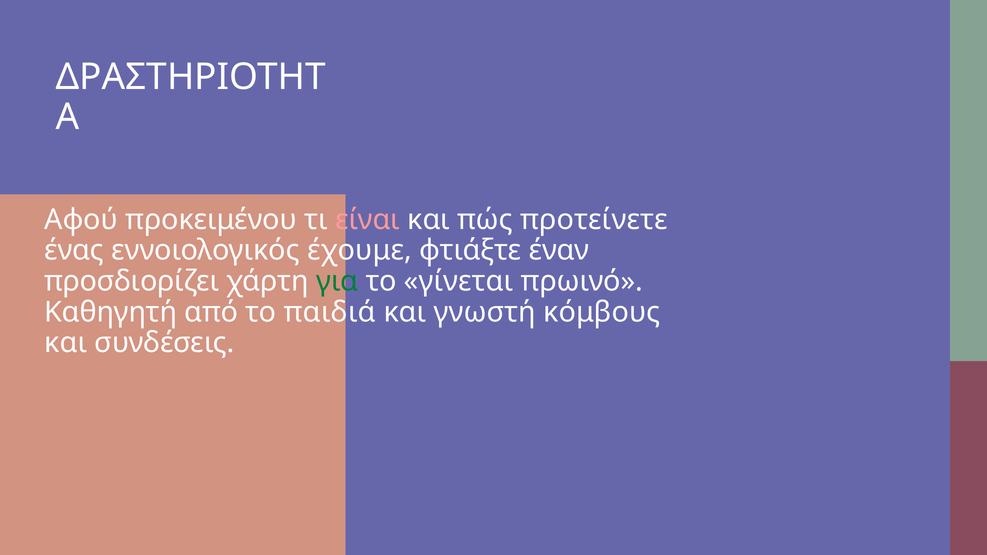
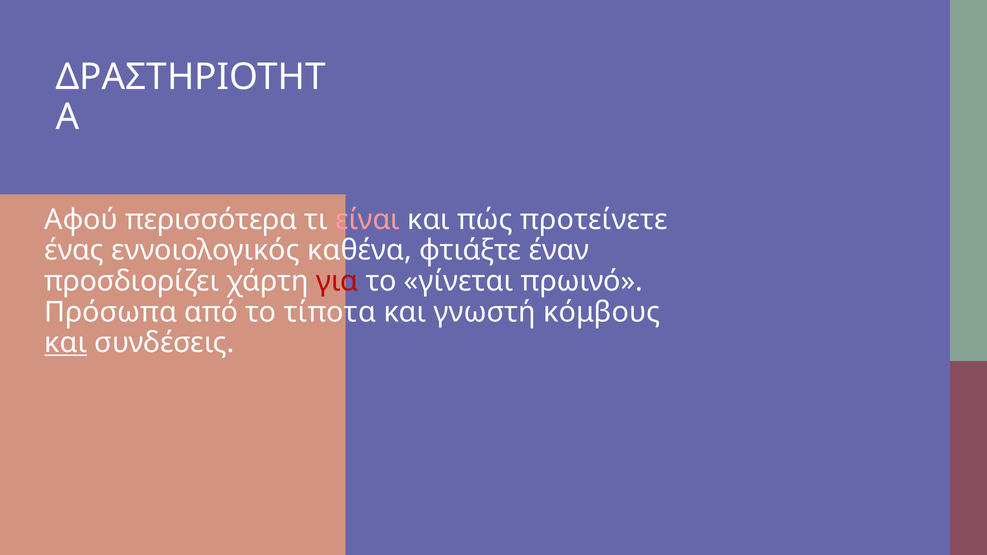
προκειμένου: προκειμένου -> περισσότερα (211, 220)
έχουμε: έχουμε -> καθένα (360, 251)
για colour: green -> red (337, 281)
Καθηγητή: Καθηγητή -> Πρόσωπα (111, 312)
παιδιά: παιδιά -> τίποτα (330, 312)
και underline: none -> present (66, 343)
